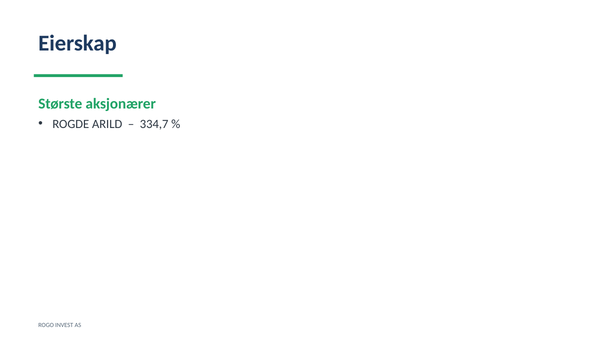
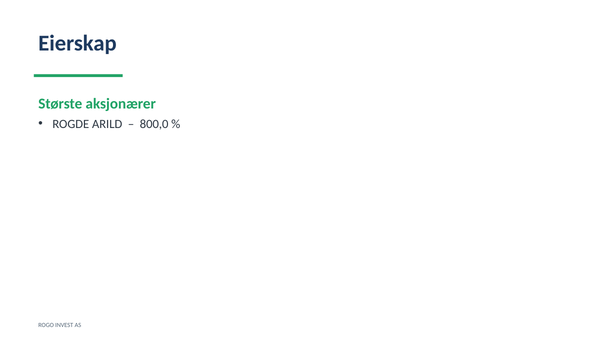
334,7: 334,7 -> 800,0 (154, 124)
